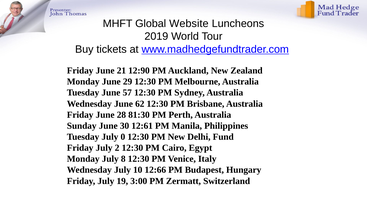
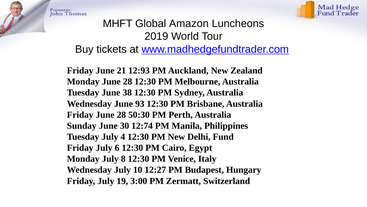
Website: Website -> Amazon (189, 23)
12:90: 12:90 -> 12:93 (139, 70)
Monday June 29: 29 -> 28 (128, 81)
57: 57 -> 38 (127, 92)
62: 62 -> 93 (140, 103)
81:30: 81:30 -> 50:30 (139, 114)
12:61: 12:61 -> 12:74 (142, 125)
0: 0 -> 4 (123, 136)
2: 2 -> 6 (117, 147)
12:66: 12:66 -> 12:27 (155, 169)
